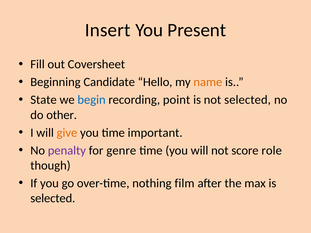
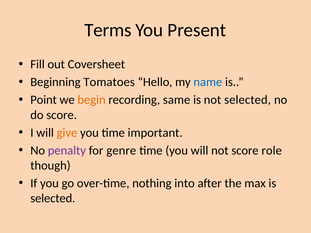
Insert: Insert -> Terms (108, 30)
Candidate: Candidate -> Tomatoes (109, 82)
name colour: orange -> blue (208, 82)
State: State -> Point (44, 100)
begin colour: blue -> orange (92, 100)
point: point -> same (177, 100)
do other: other -> score (62, 115)
film: film -> into (185, 183)
